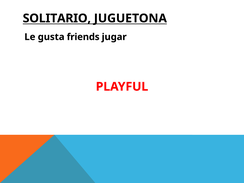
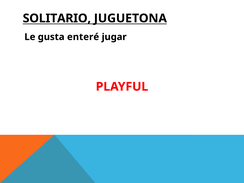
friends: friends -> enteré (83, 37)
